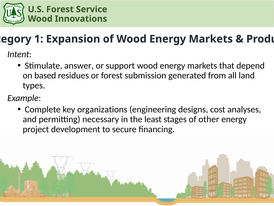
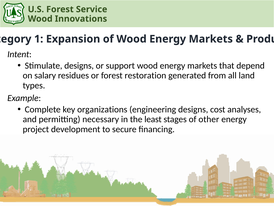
Stimulate answer: answer -> designs (79, 65)
based: based -> salary (45, 75)
submission: submission -> restoration (145, 75)
